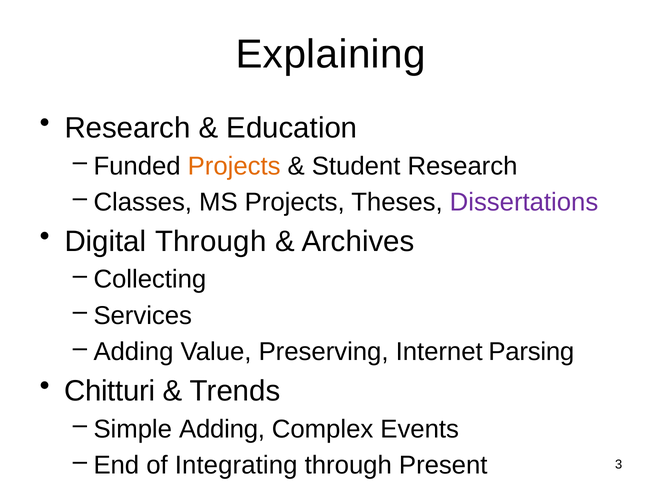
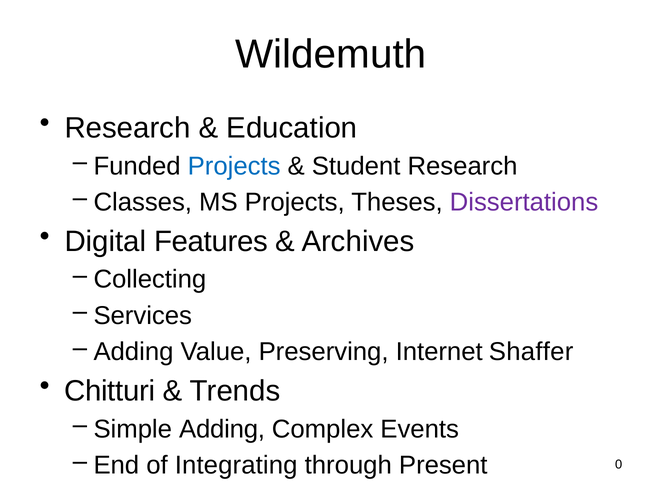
Explaining: Explaining -> Wildemuth (331, 54)
Projects colour: orange -> blue (234, 166)
Digital Through: Through -> Features (211, 241)
Parsing: Parsing -> Shaffer (531, 351)
3: 3 -> 0 (619, 464)
